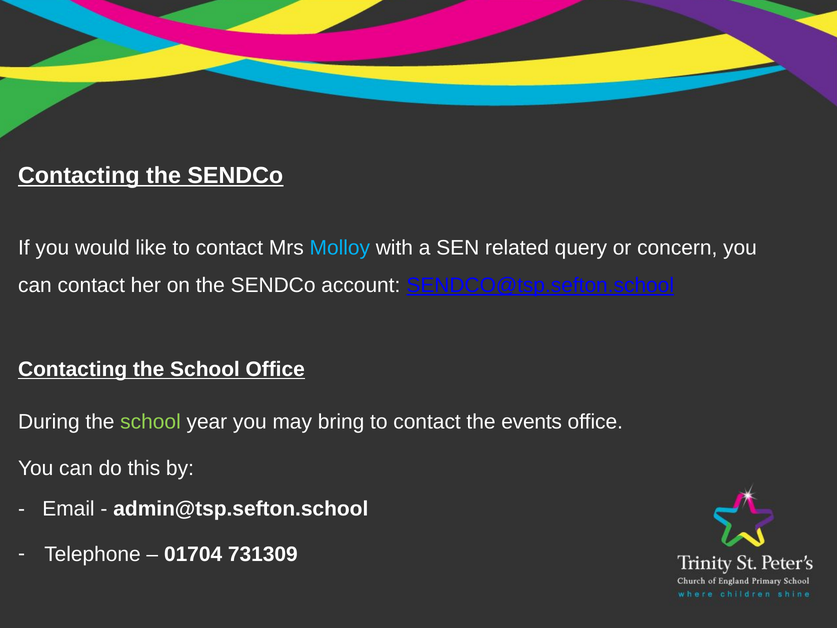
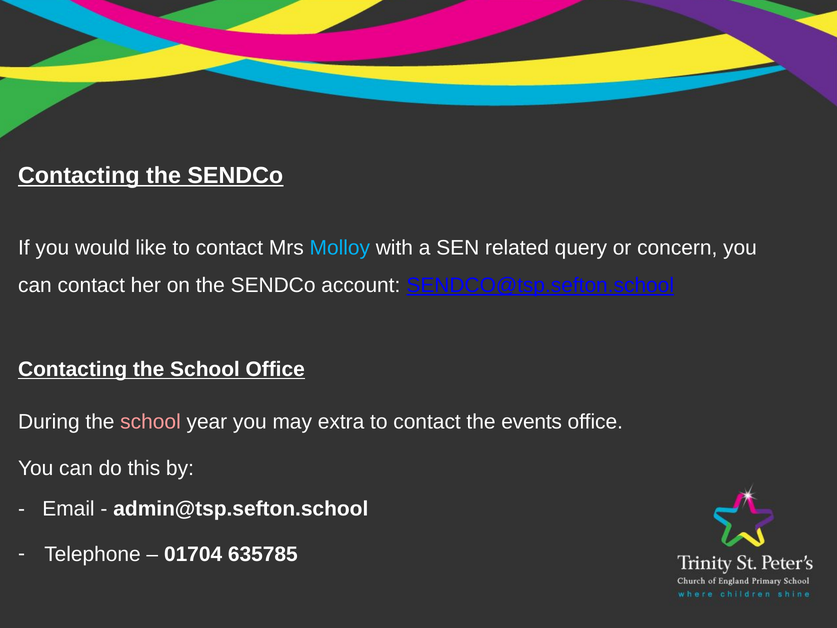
school colour: light green -> pink (151, 422)
bring: bring -> extra (341, 422)
731309: 731309 -> 635785 (263, 554)
